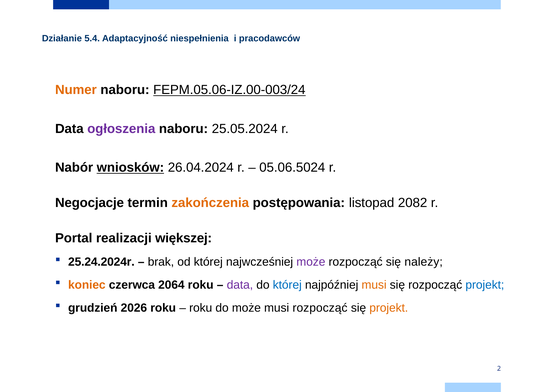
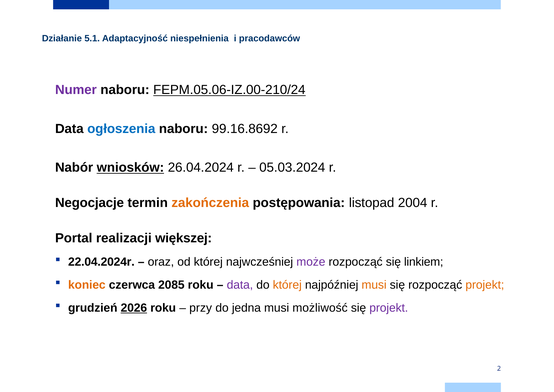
5.4: 5.4 -> 5.1 (92, 38)
Numer colour: orange -> purple (76, 90)
FEPM.05.06-IZ.00-003/24: FEPM.05.06-IZ.00-003/24 -> FEPM.05.06-IZ.00-210/24 (229, 90)
ogłoszenia colour: purple -> blue (121, 129)
25.05.2024: 25.05.2024 -> 99.16.8692 (245, 129)
05.06.5024: 05.06.5024 -> 05.03.2024 (292, 167)
2082: 2082 -> 2004 (413, 203)
25.24.2024r: 25.24.2024r -> 22.04.2024r (101, 262)
brak: brak -> oraz (161, 262)
należy: należy -> linkiem (424, 262)
2064: 2064 -> 2085 (171, 285)
której colour: blue -> orange (287, 285)
projekt colour: blue -> orange (485, 285)
2026 underline: none -> present (134, 308)
roku: roku -> przy (201, 308)
do może: może -> jedna (246, 308)
musi rozpocząć: rozpocząć -> możliwość (320, 308)
projekt colour: orange -> purple (389, 308)
